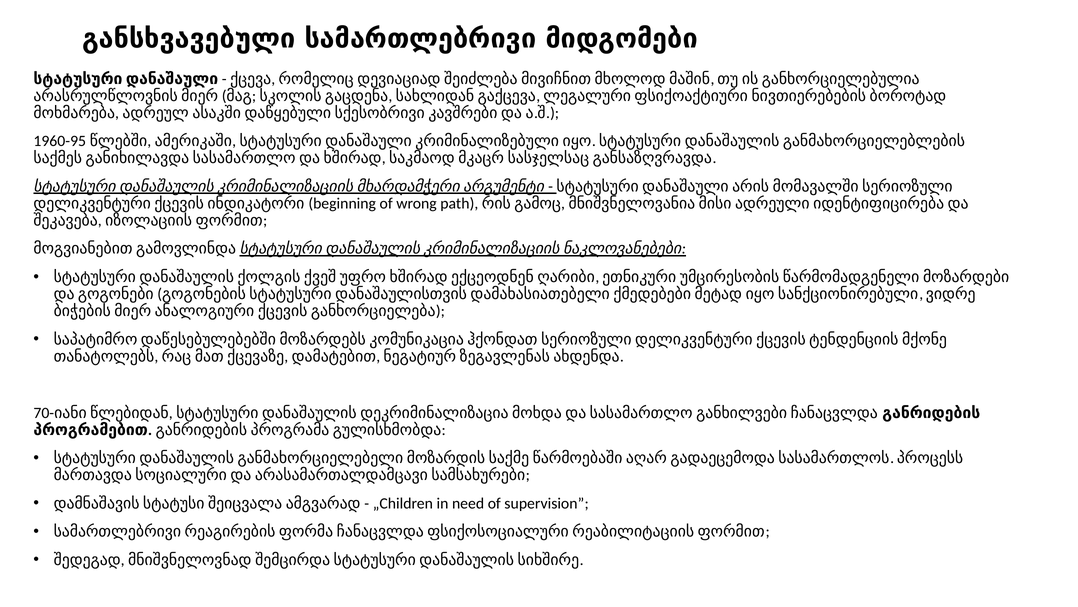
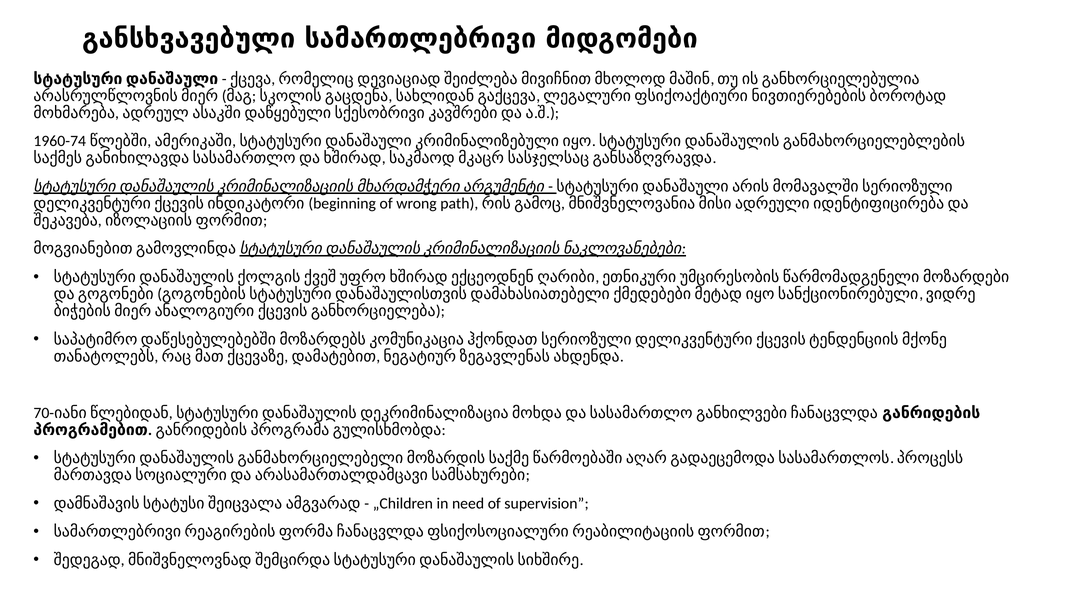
1960-95: 1960-95 -> 1960-74 (60, 141)
